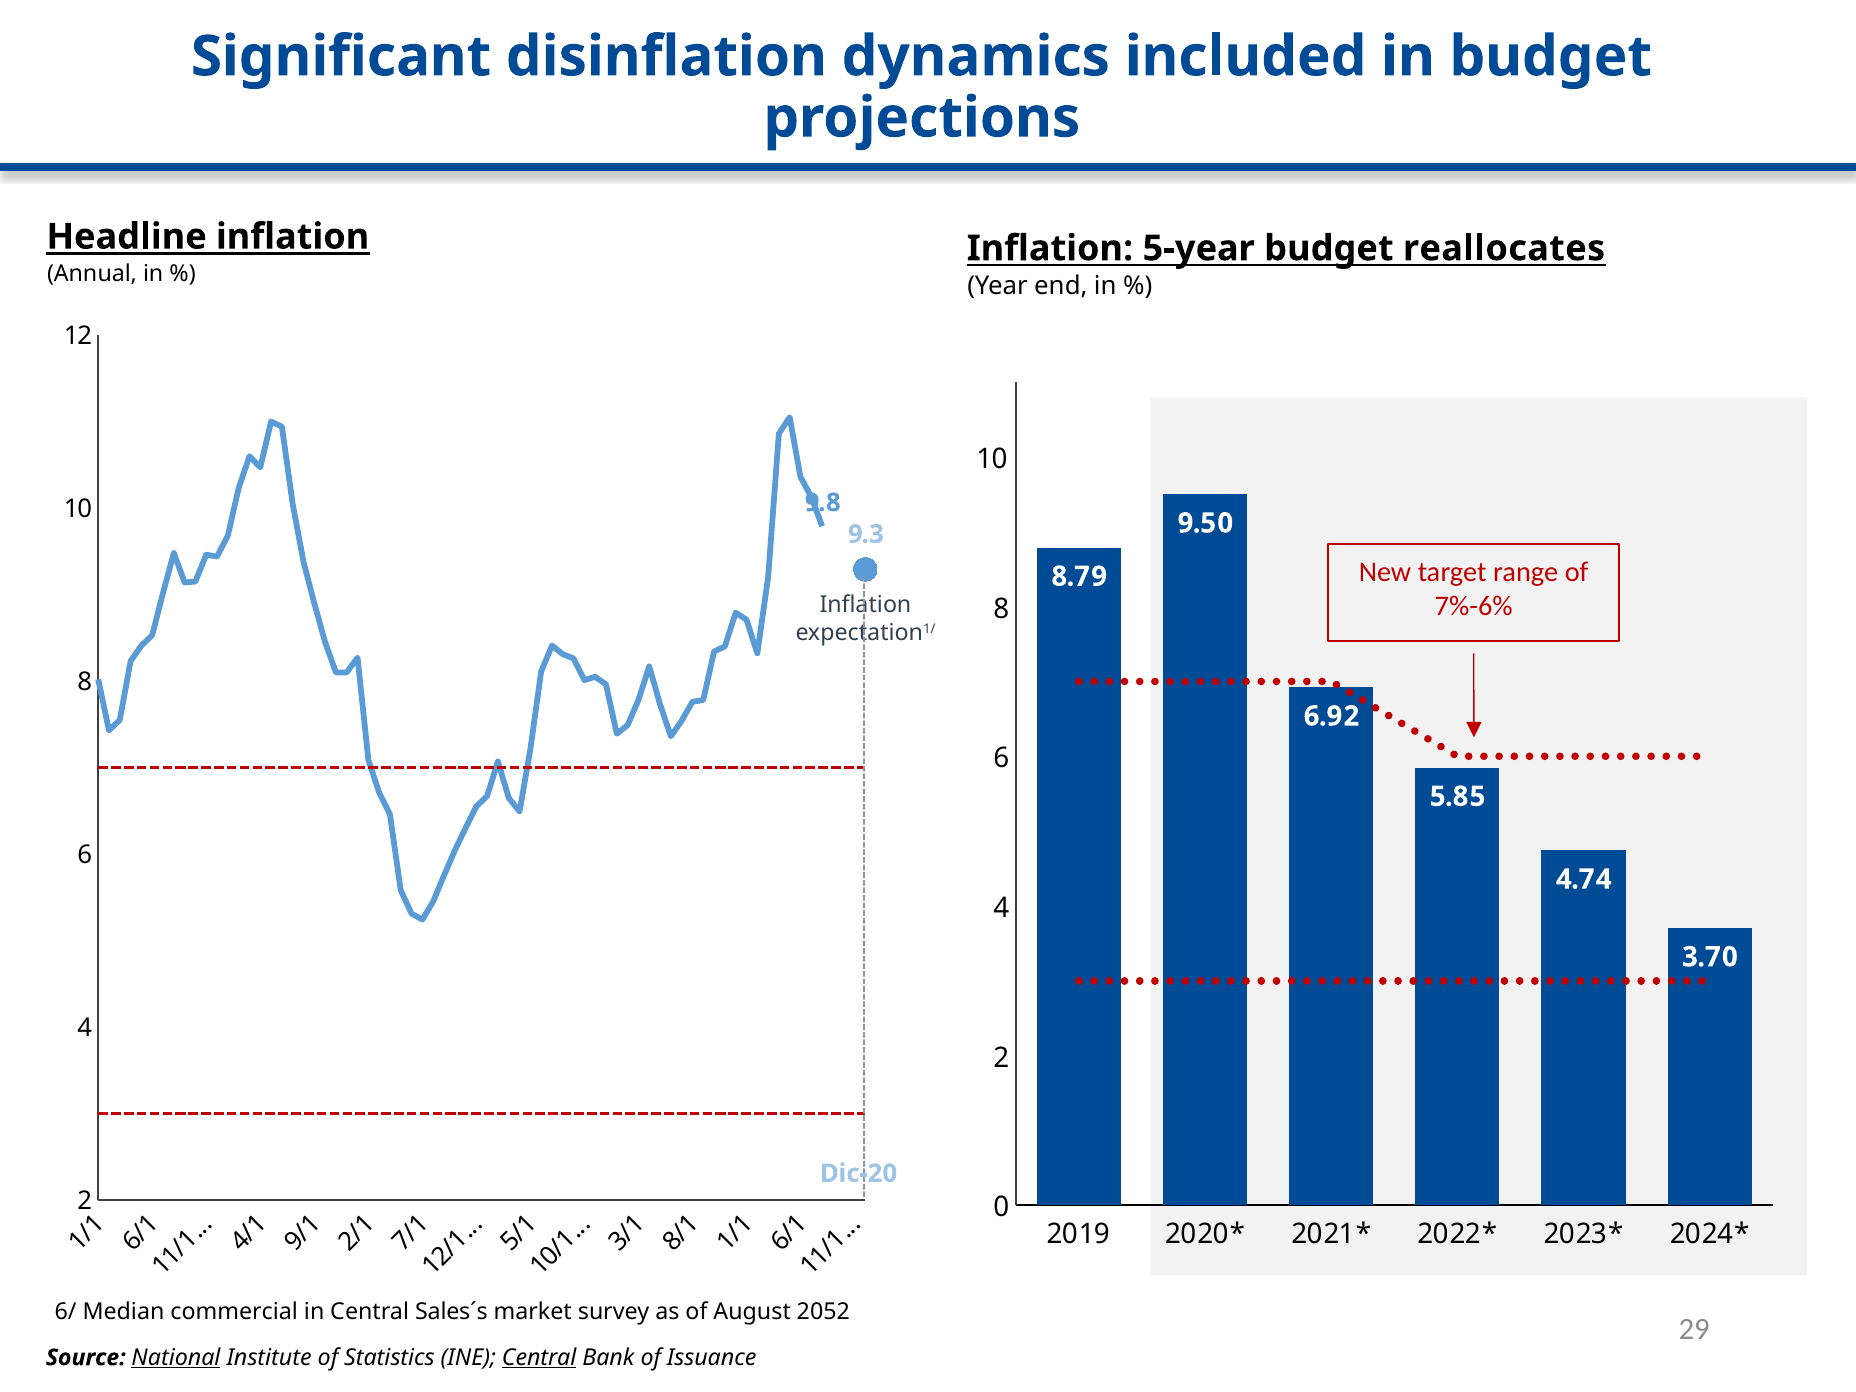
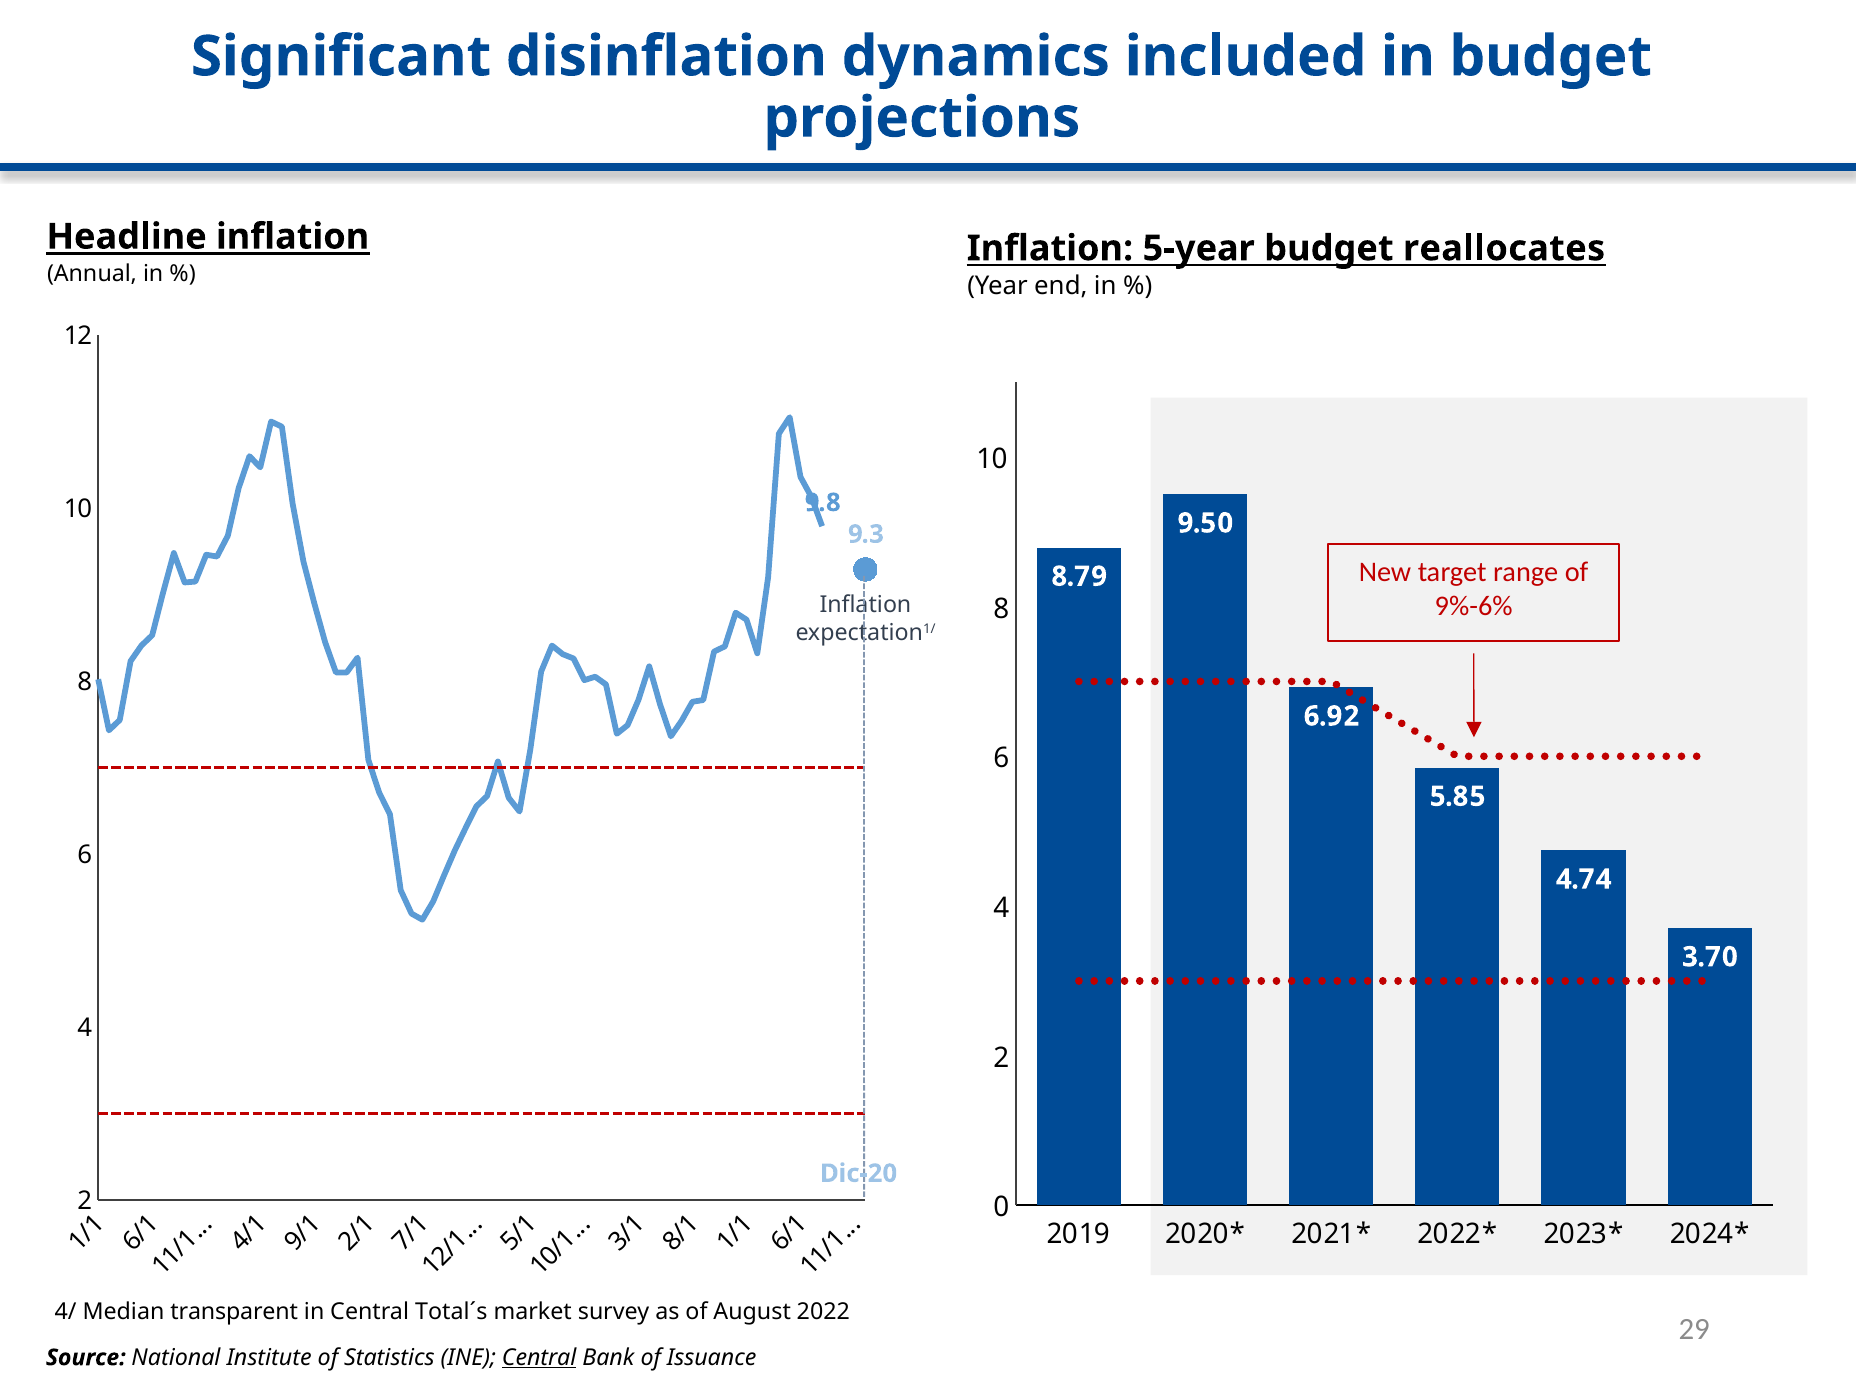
7%-6%: 7%-6% -> 9%-6% (1474, 606)
6/: 6/ -> 4/ (66, 1312)
commercial: commercial -> transparent (234, 1312)
Sales´s: Sales´s -> Total´s (451, 1312)
2052: 2052 -> 2022 (823, 1312)
National underline: present -> none (176, 1358)
